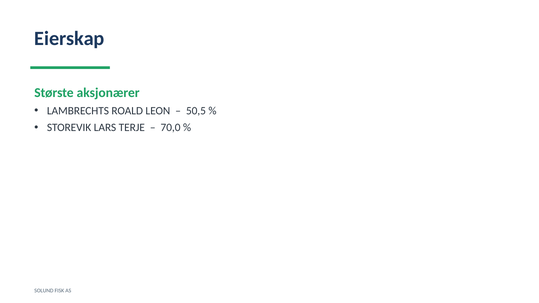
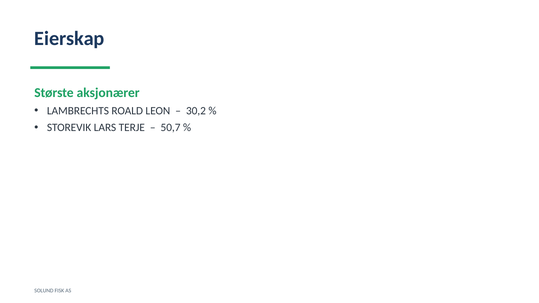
50,5: 50,5 -> 30,2 (196, 111)
70,0: 70,0 -> 50,7 (171, 128)
